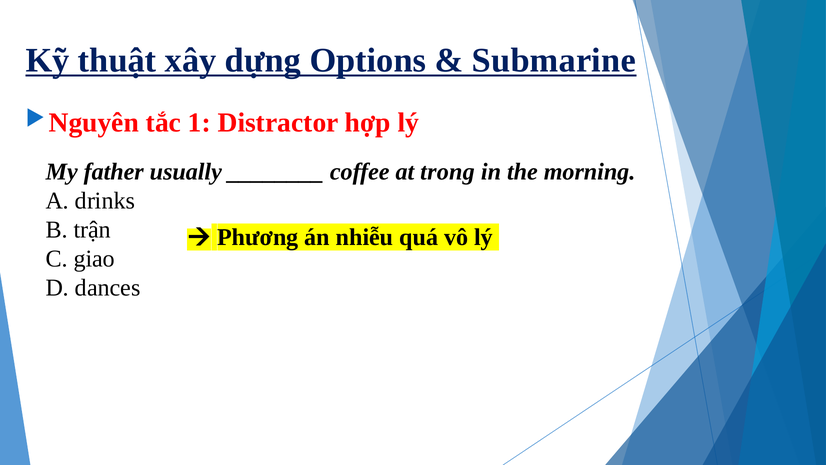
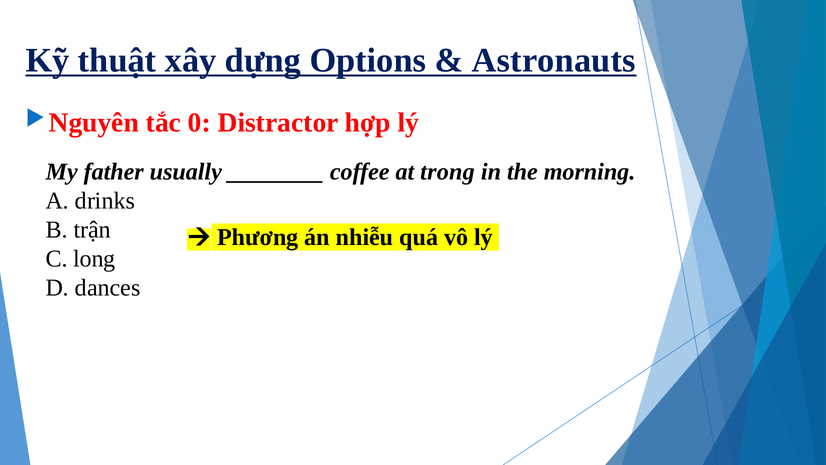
Submarine: Submarine -> Astronauts (554, 60)
1: 1 -> 0 (199, 123)
giao: giao -> long (94, 259)
